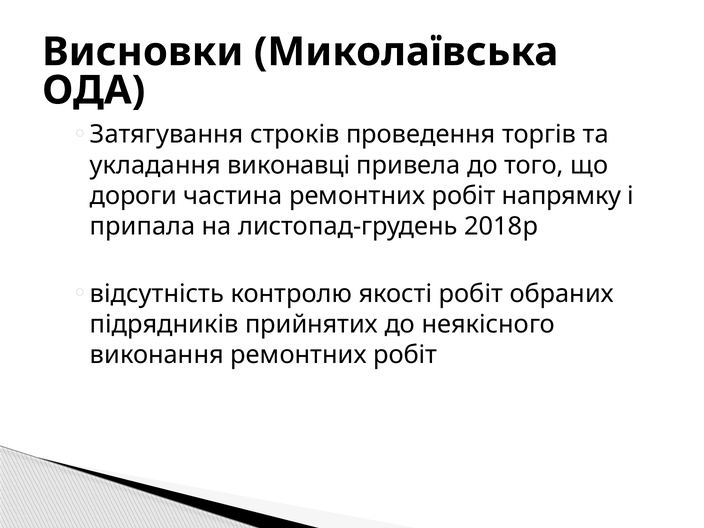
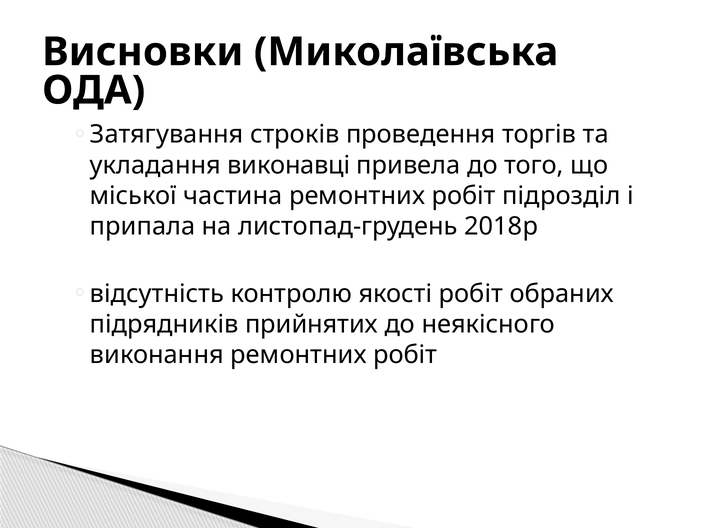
дороги: дороги -> міської (133, 196)
напрямку: напрямку -> підрозділ (561, 196)
